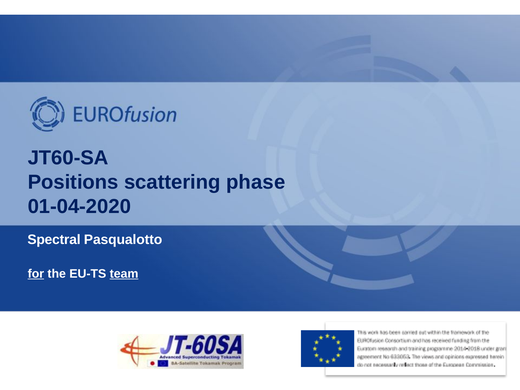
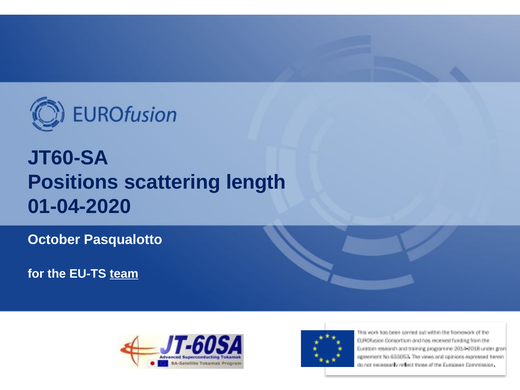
phase: phase -> length (256, 182)
Spectral: Spectral -> October (54, 240)
for underline: present -> none (36, 274)
